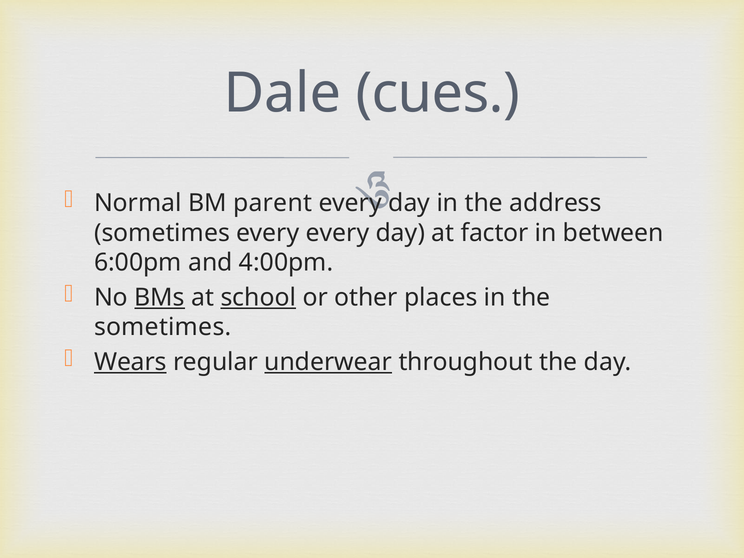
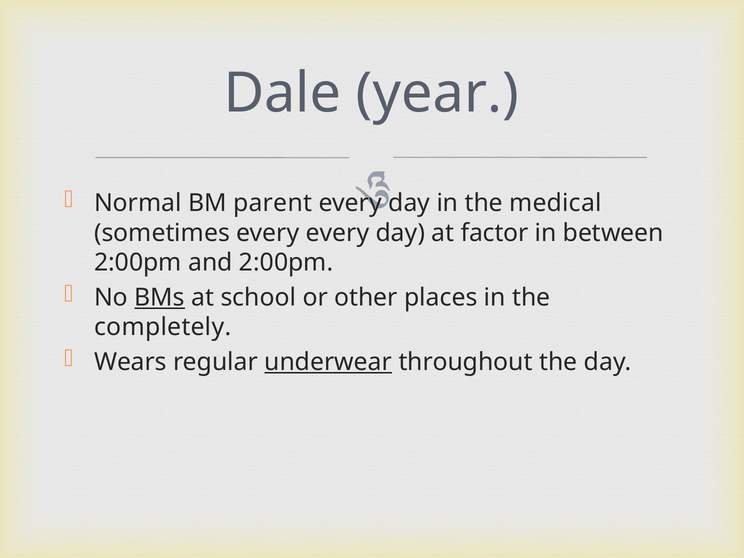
cues: cues -> year (438, 93)
address: address -> medical (555, 203)
6:00pm: 6:00pm -> 2:00pm (138, 263)
and 4:00pm: 4:00pm -> 2:00pm (286, 263)
school underline: present -> none (258, 297)
sometimes: sometimes -> completely (163, 327)
Wears underline: present -> none (130, 362)
